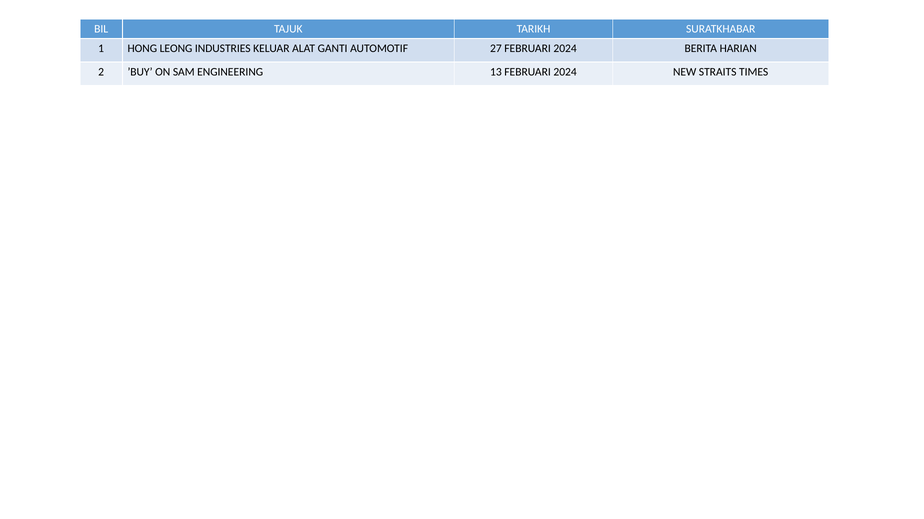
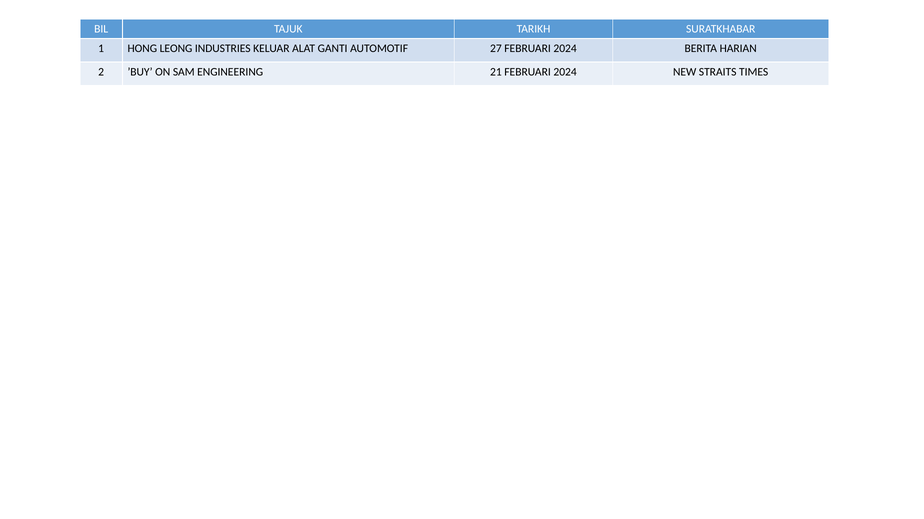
13: 13 -> 21 (496, 72)
